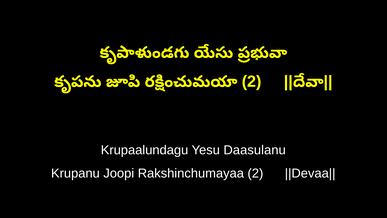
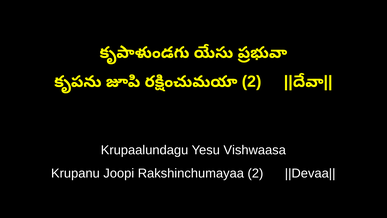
Daasulanu: Daasulanu -> Vishwaasa (255, 150)
